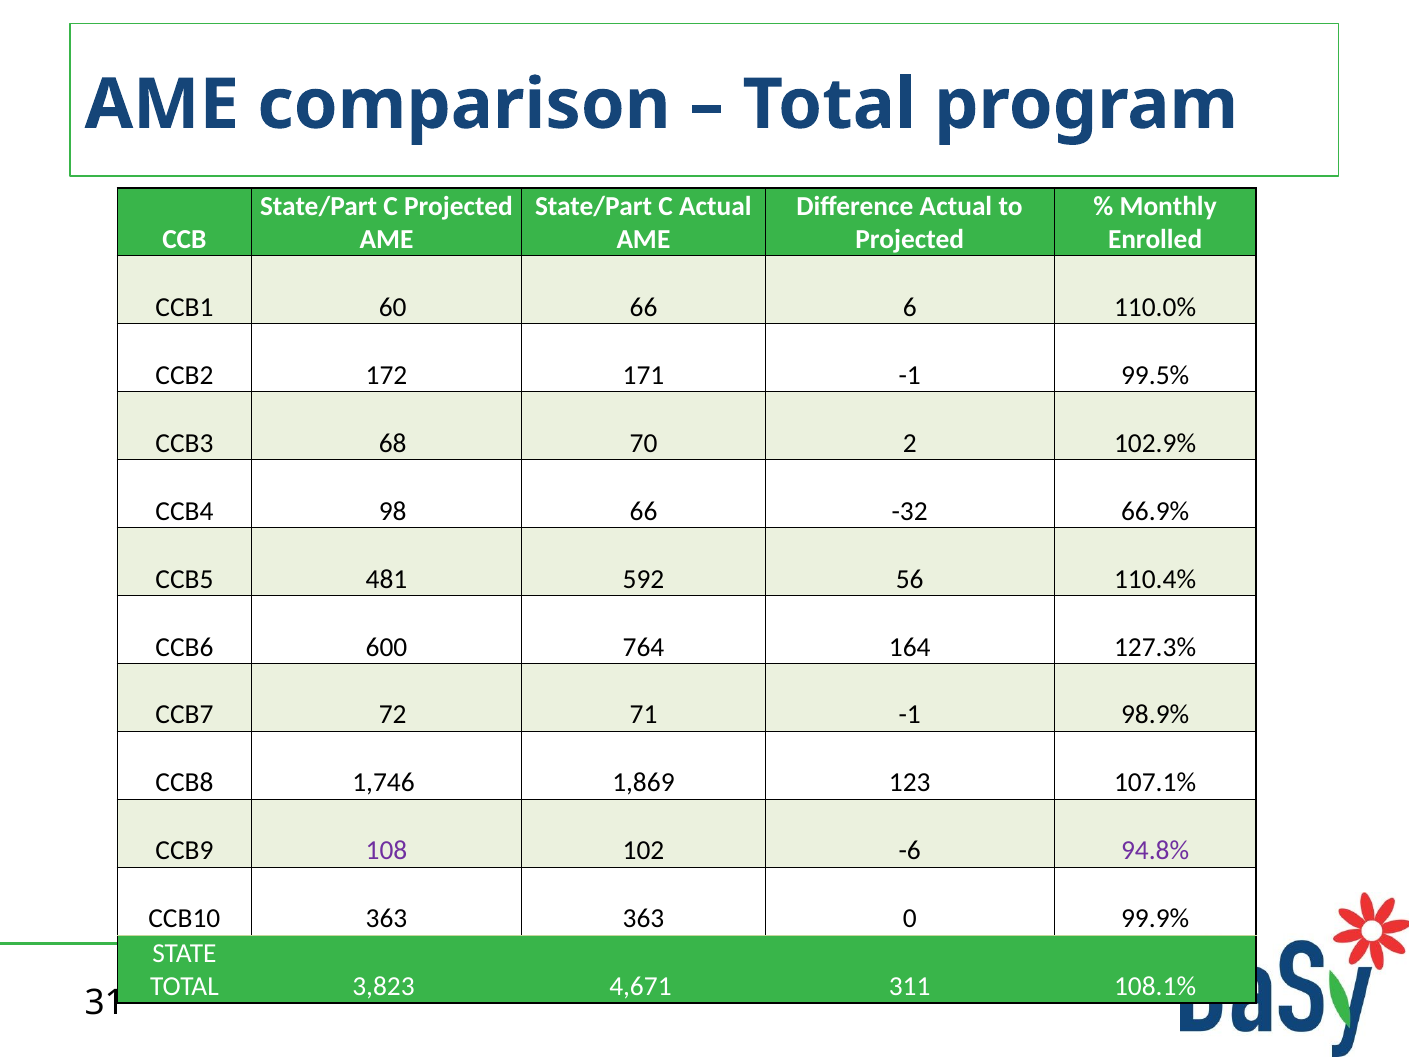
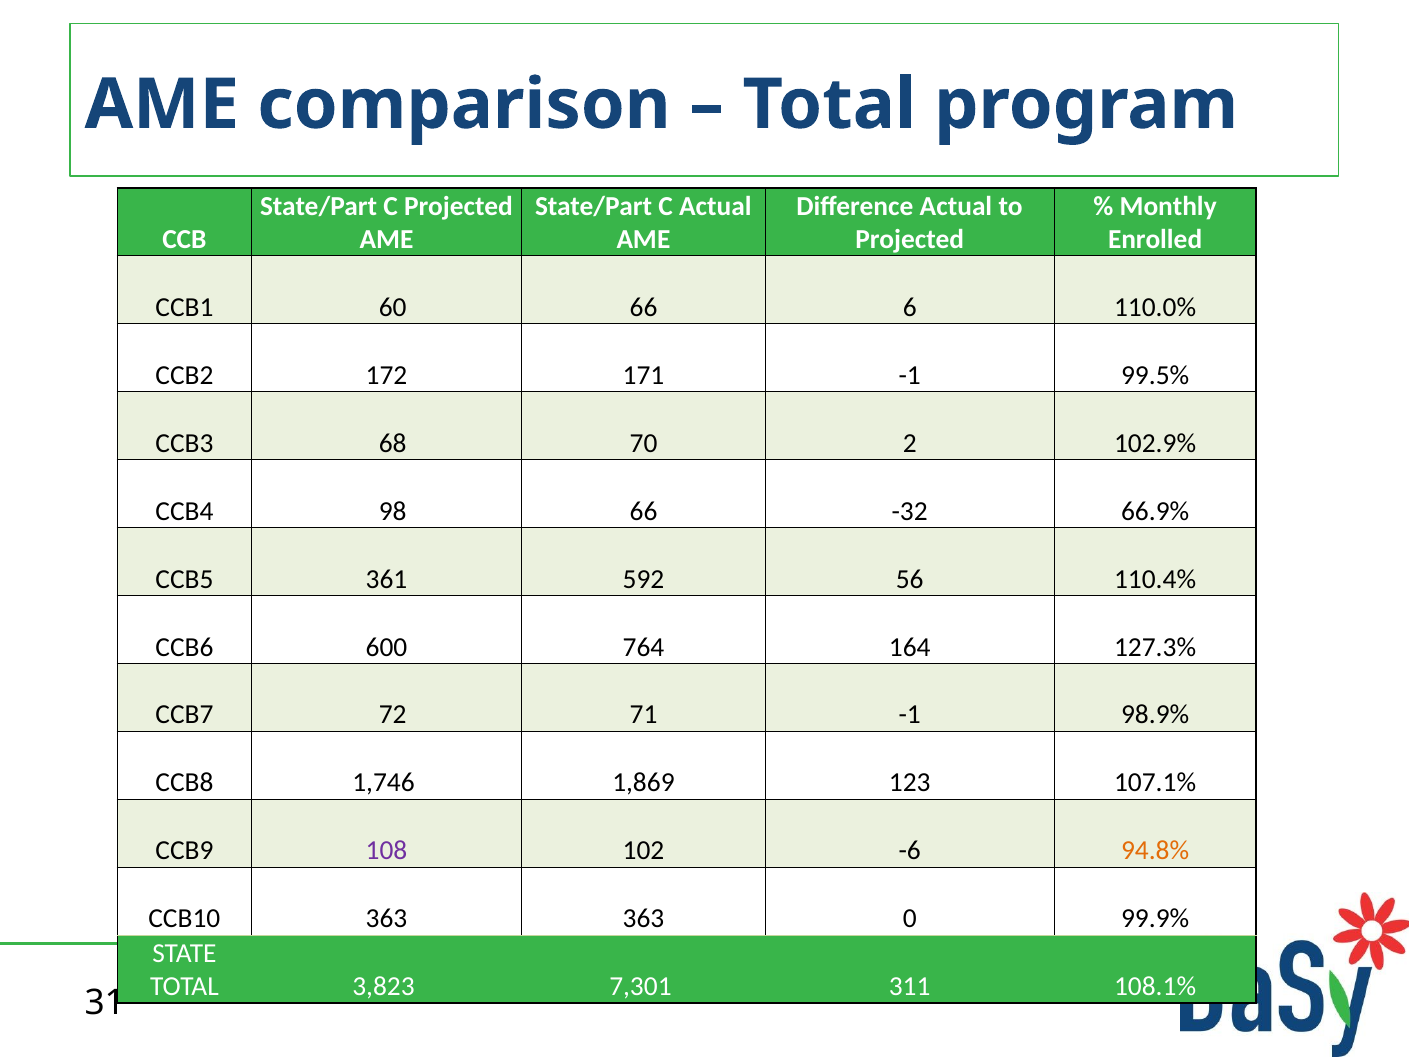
481: 481 -> 361 (387, 579)
94.8% colour: purple -> orange (1155, 851)
4,671: 4,671 -> 7,301 (640, 986)
